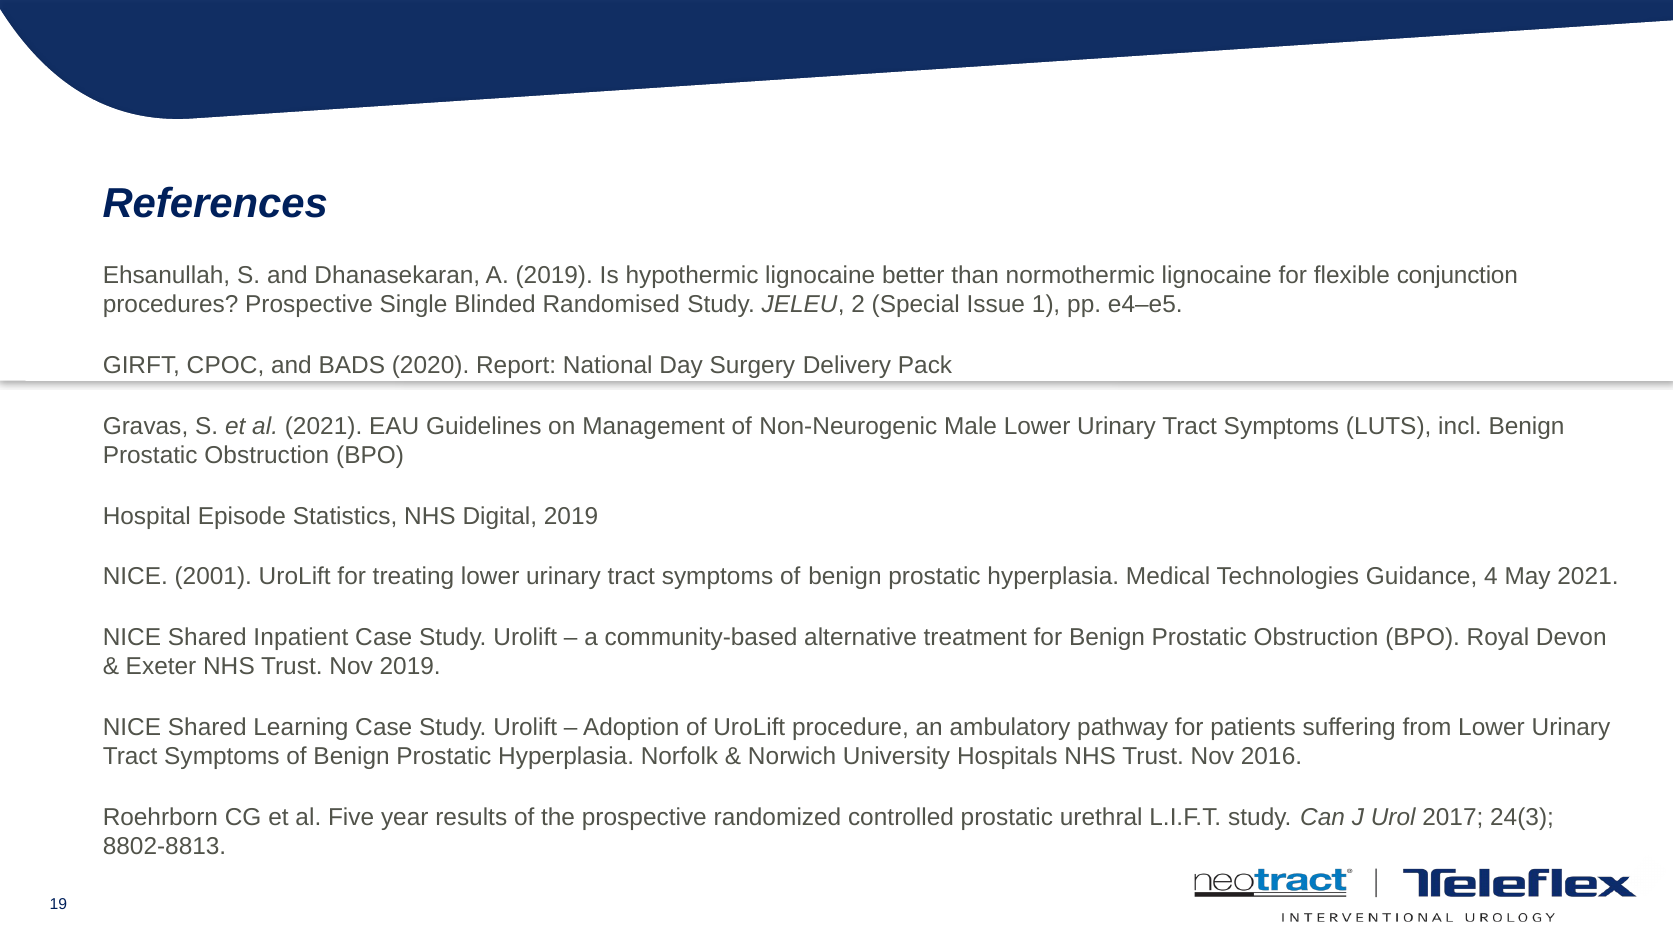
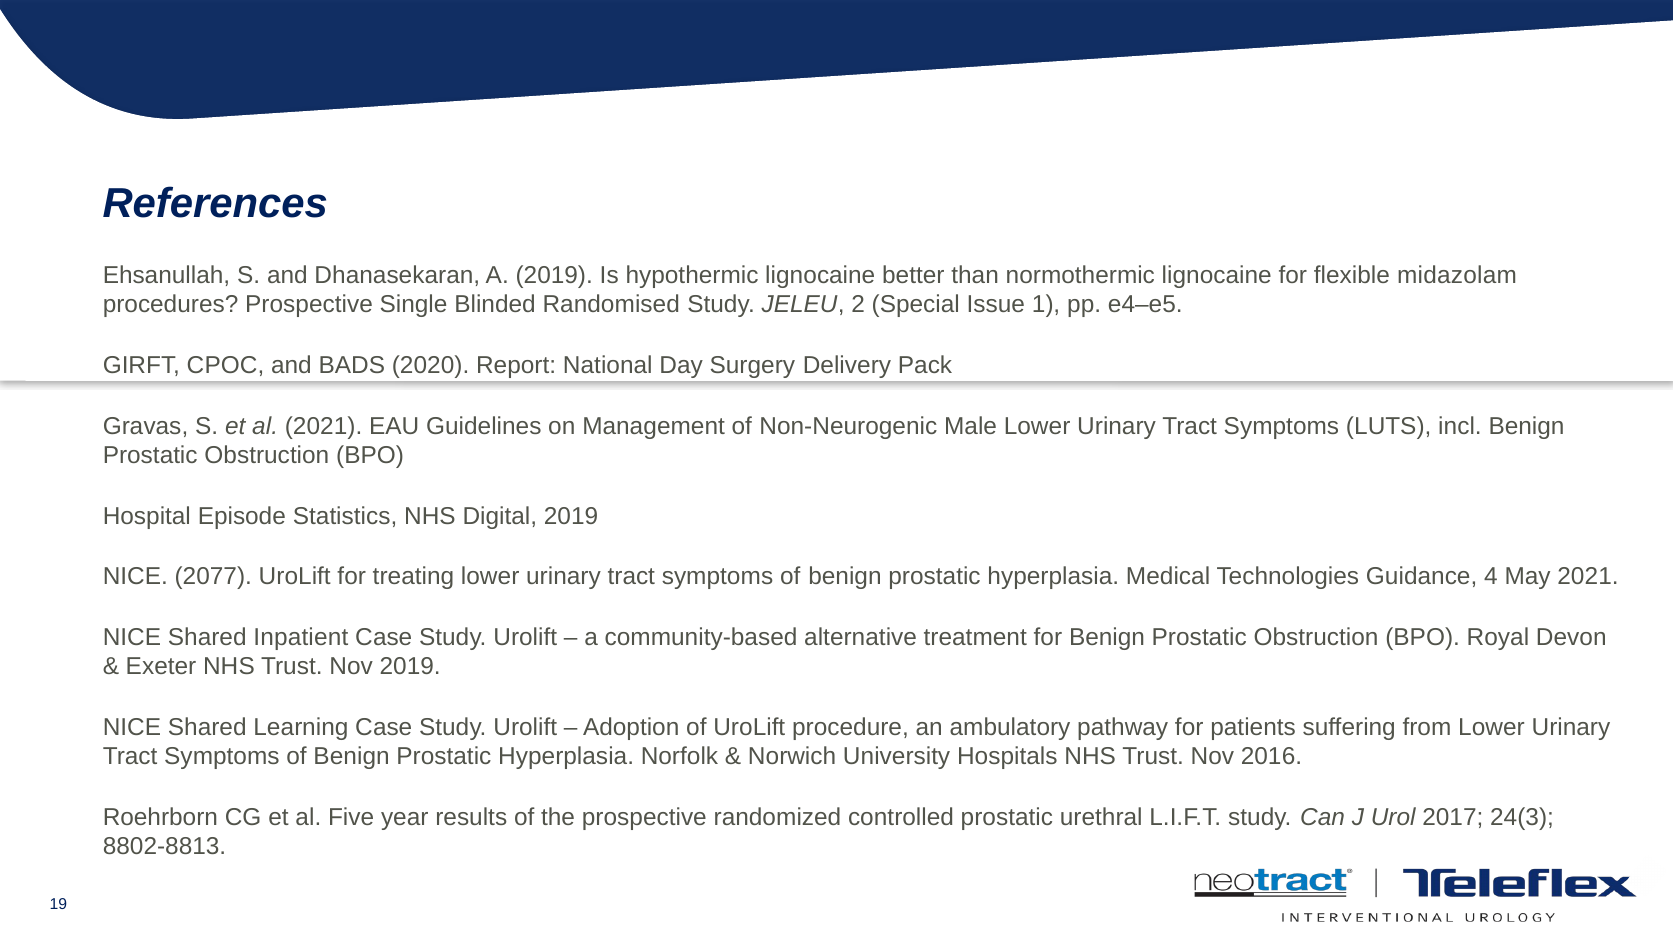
conjunction: conjunction -> midazolam (1457, 275)
2001: 2001 -> 2077 (213, 577)
